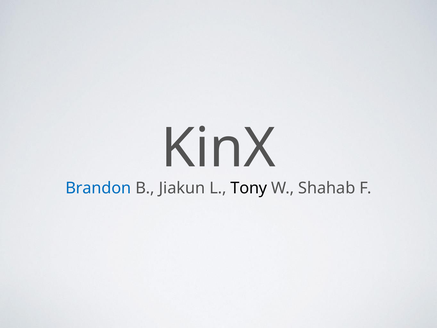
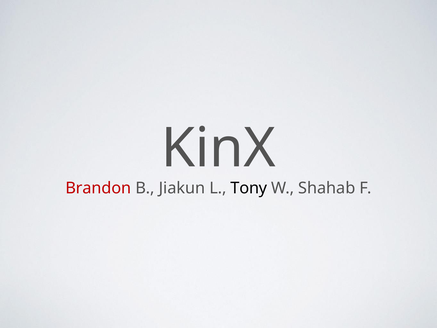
Brandon colour: blue -> red (98, 188)
